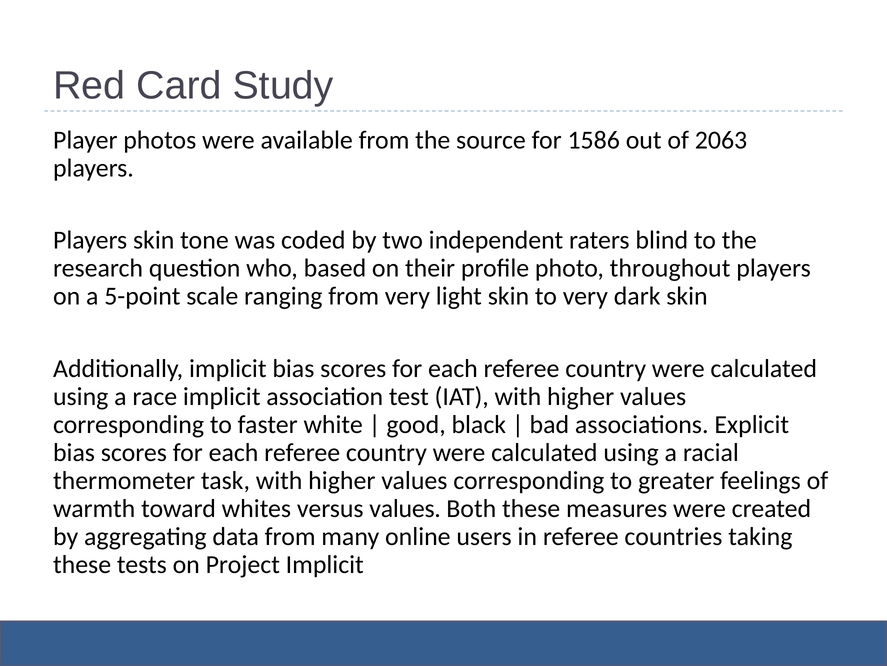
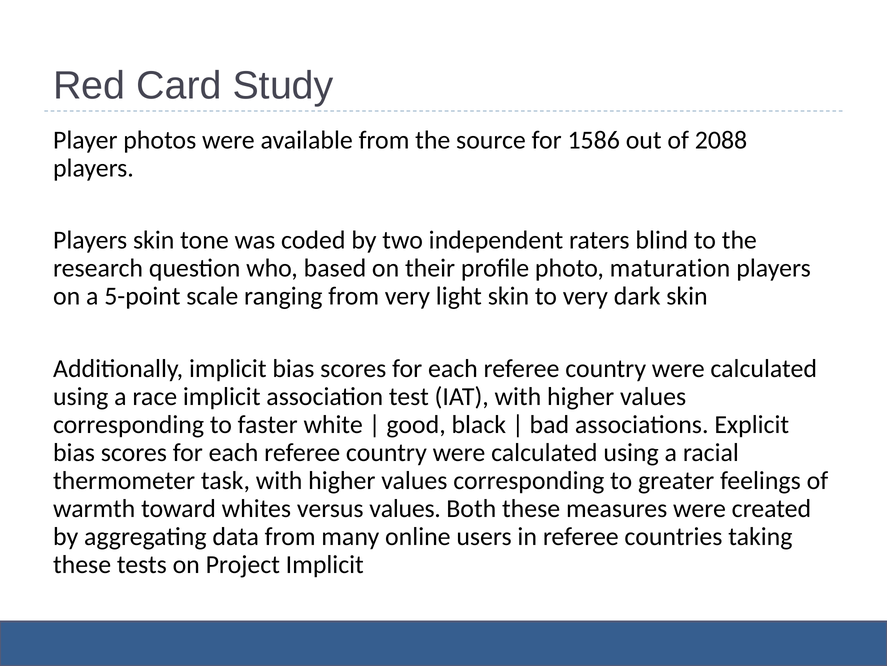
2063: 2063 -> 2088 (721, 140)
throughout: throughout -> maturation (670, 268)
